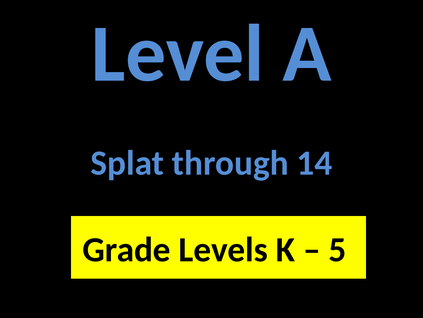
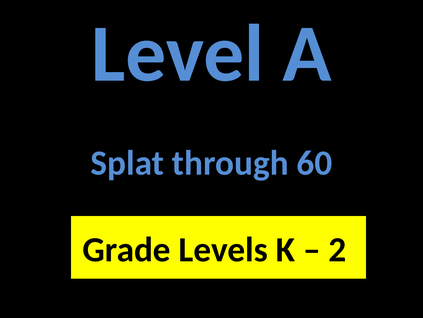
14: 14 -> 60 (314, 163)
5: 5 -> 2 (338, 249)
